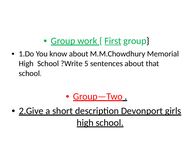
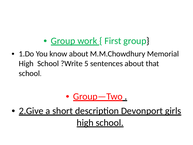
First underline: present -> none (113, 41)
